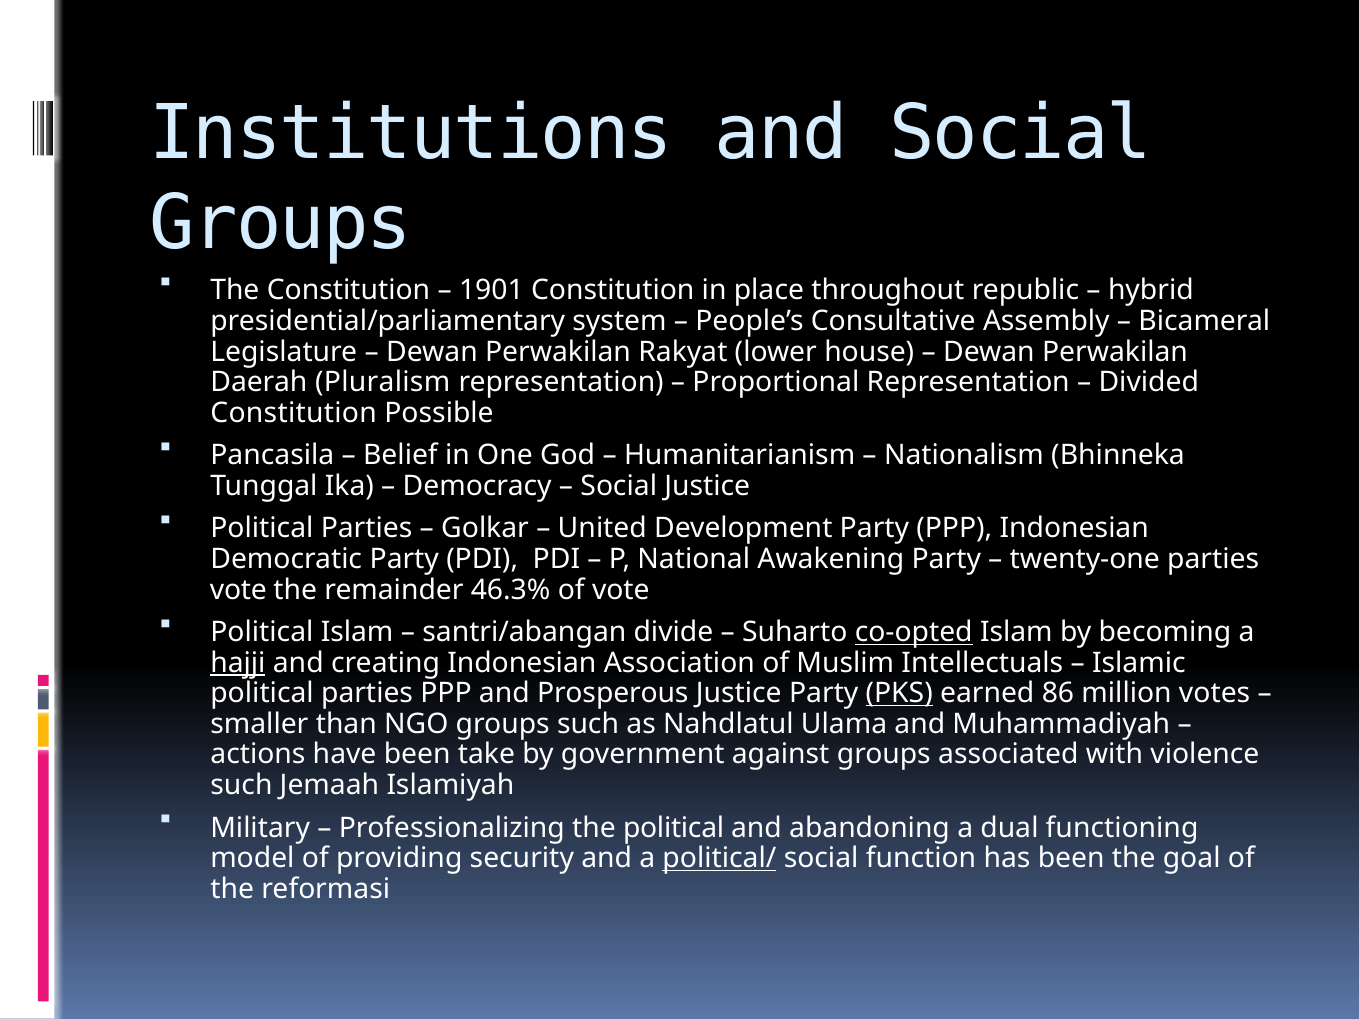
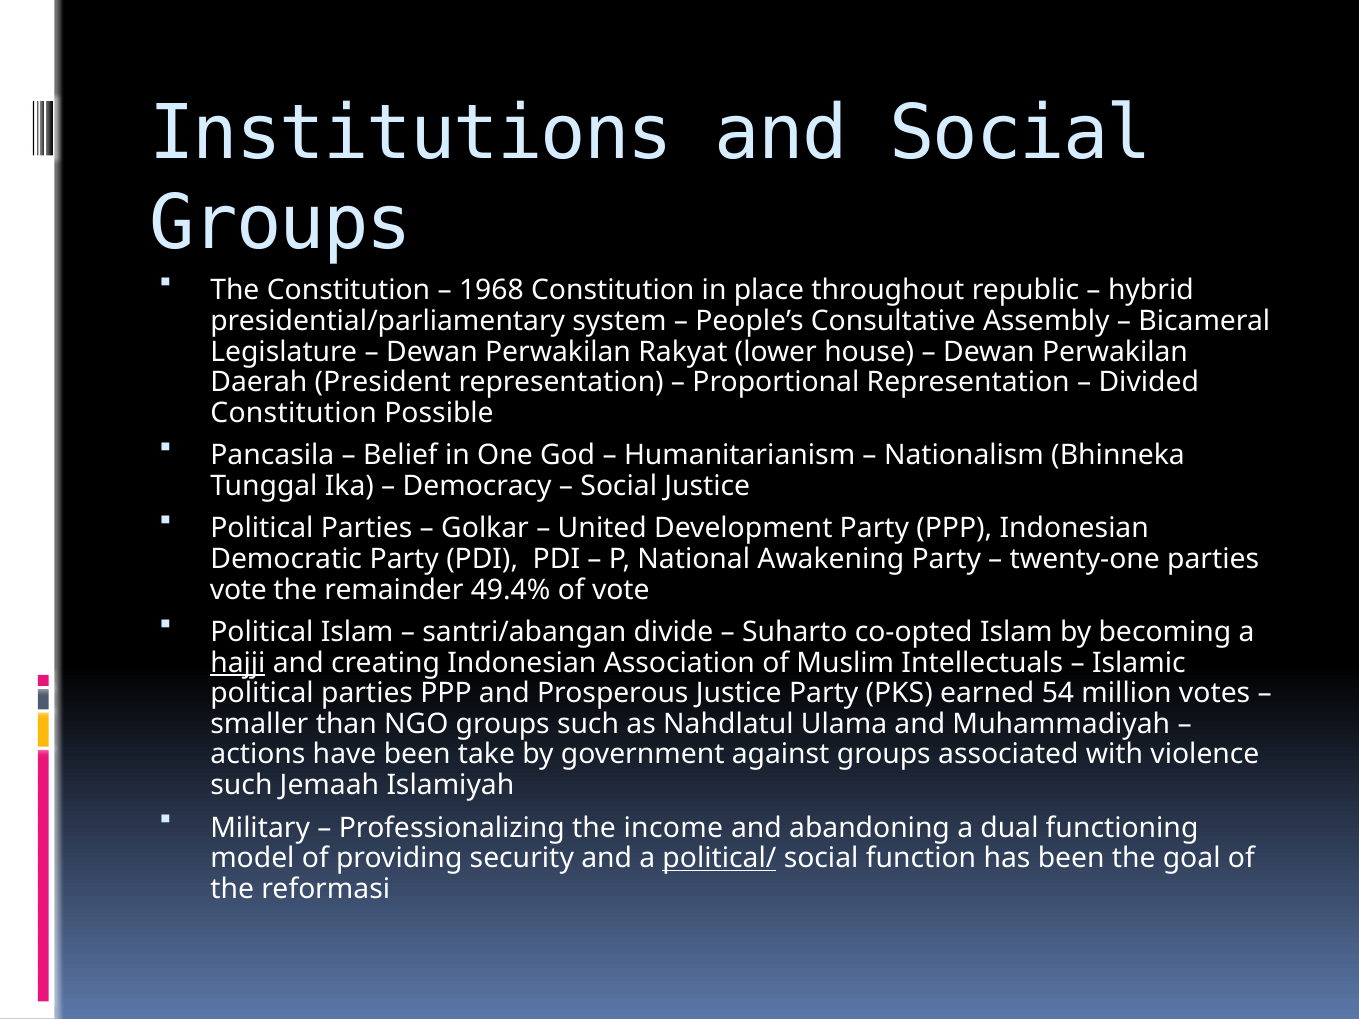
1901: 1901 -> 1968 (491, 291)
Pluralism: Pluralism -> President (383, 383)
46.3%: 46.3% -> 49.4% (511, 590)
co-opted underline: present -> none (914, 632)
PKS underline: present -> none (899, 694)
86: 86 -> 54 (1058, 694)
the political: political -> income (673, 828)
